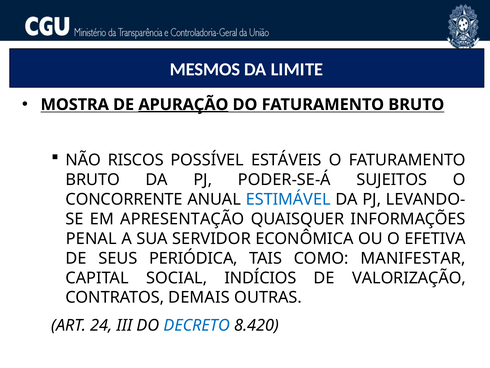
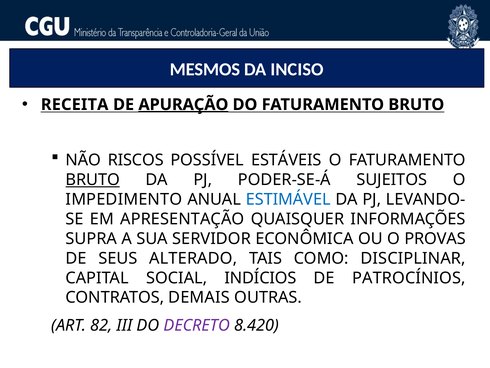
LIMITE: LIMITE -> INCISO (297, 69)
MOSTRA: MOSTRA -> RECEITA (75, 104)
BRUTO underline: none -> present (93, 180)
CONCORRENTE: CONCORRENTE -> IMPEDIMENTO (124, 199)
PENAL: PENAL -> SUPRA (91, 238)
EFETIVA: EFETIVA -> PROVAS (435, 238)
PERIÓDICA: PERIÓDICA -> ALTERADO (193, 258)
MANIFESTAR: MANIFESTAR -> DISCIPLINAR (413, 258)
VALORIZAÇÃO: VALORIZAÇÃO -> PATROCÍNIOS (409, 278)
24: 24 -> 82 (101, 325)
DECRETO colour: blue -> purple (197, 325)
